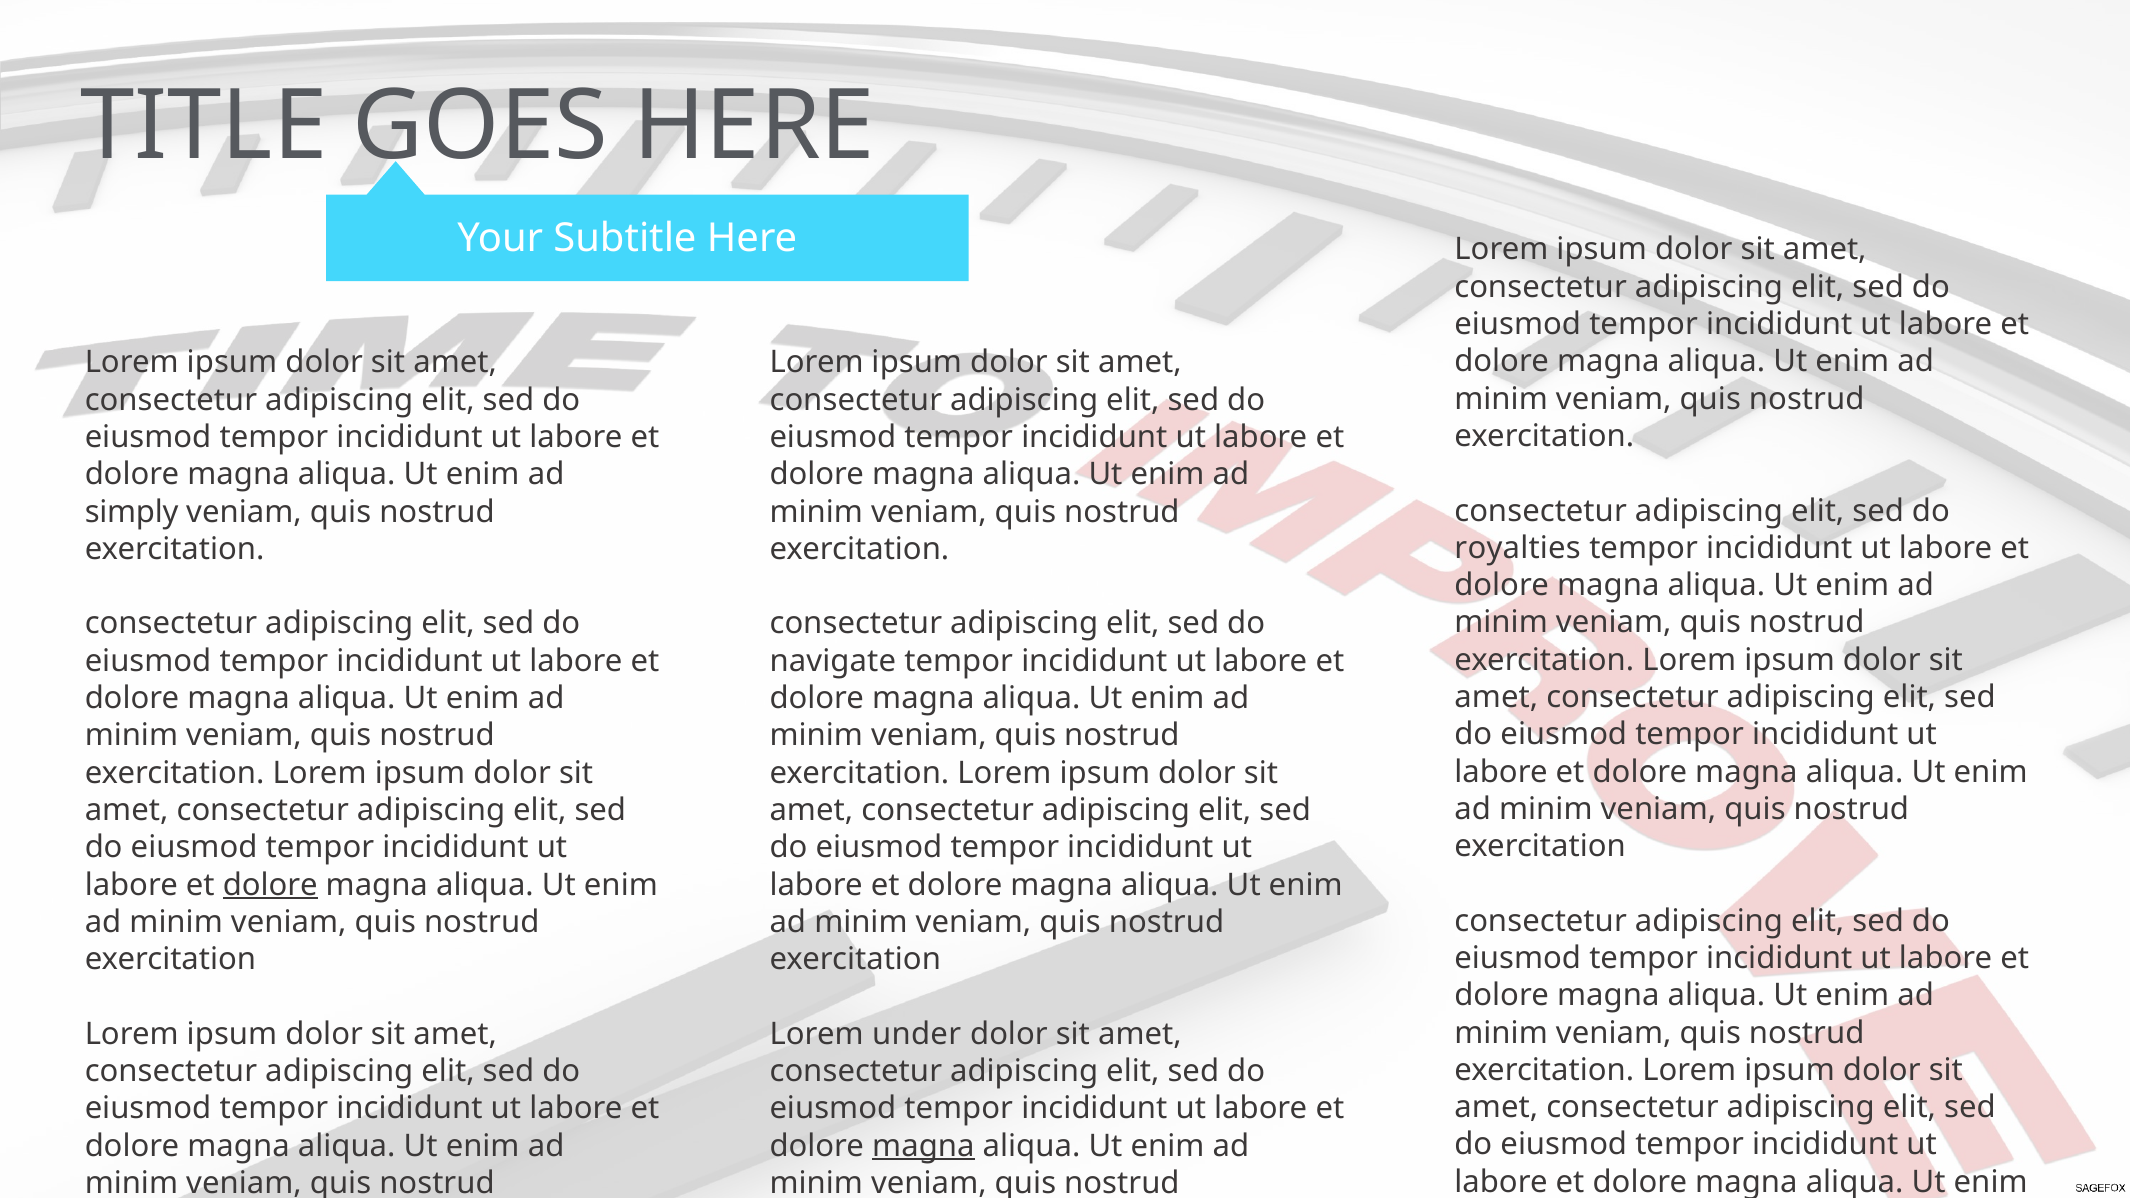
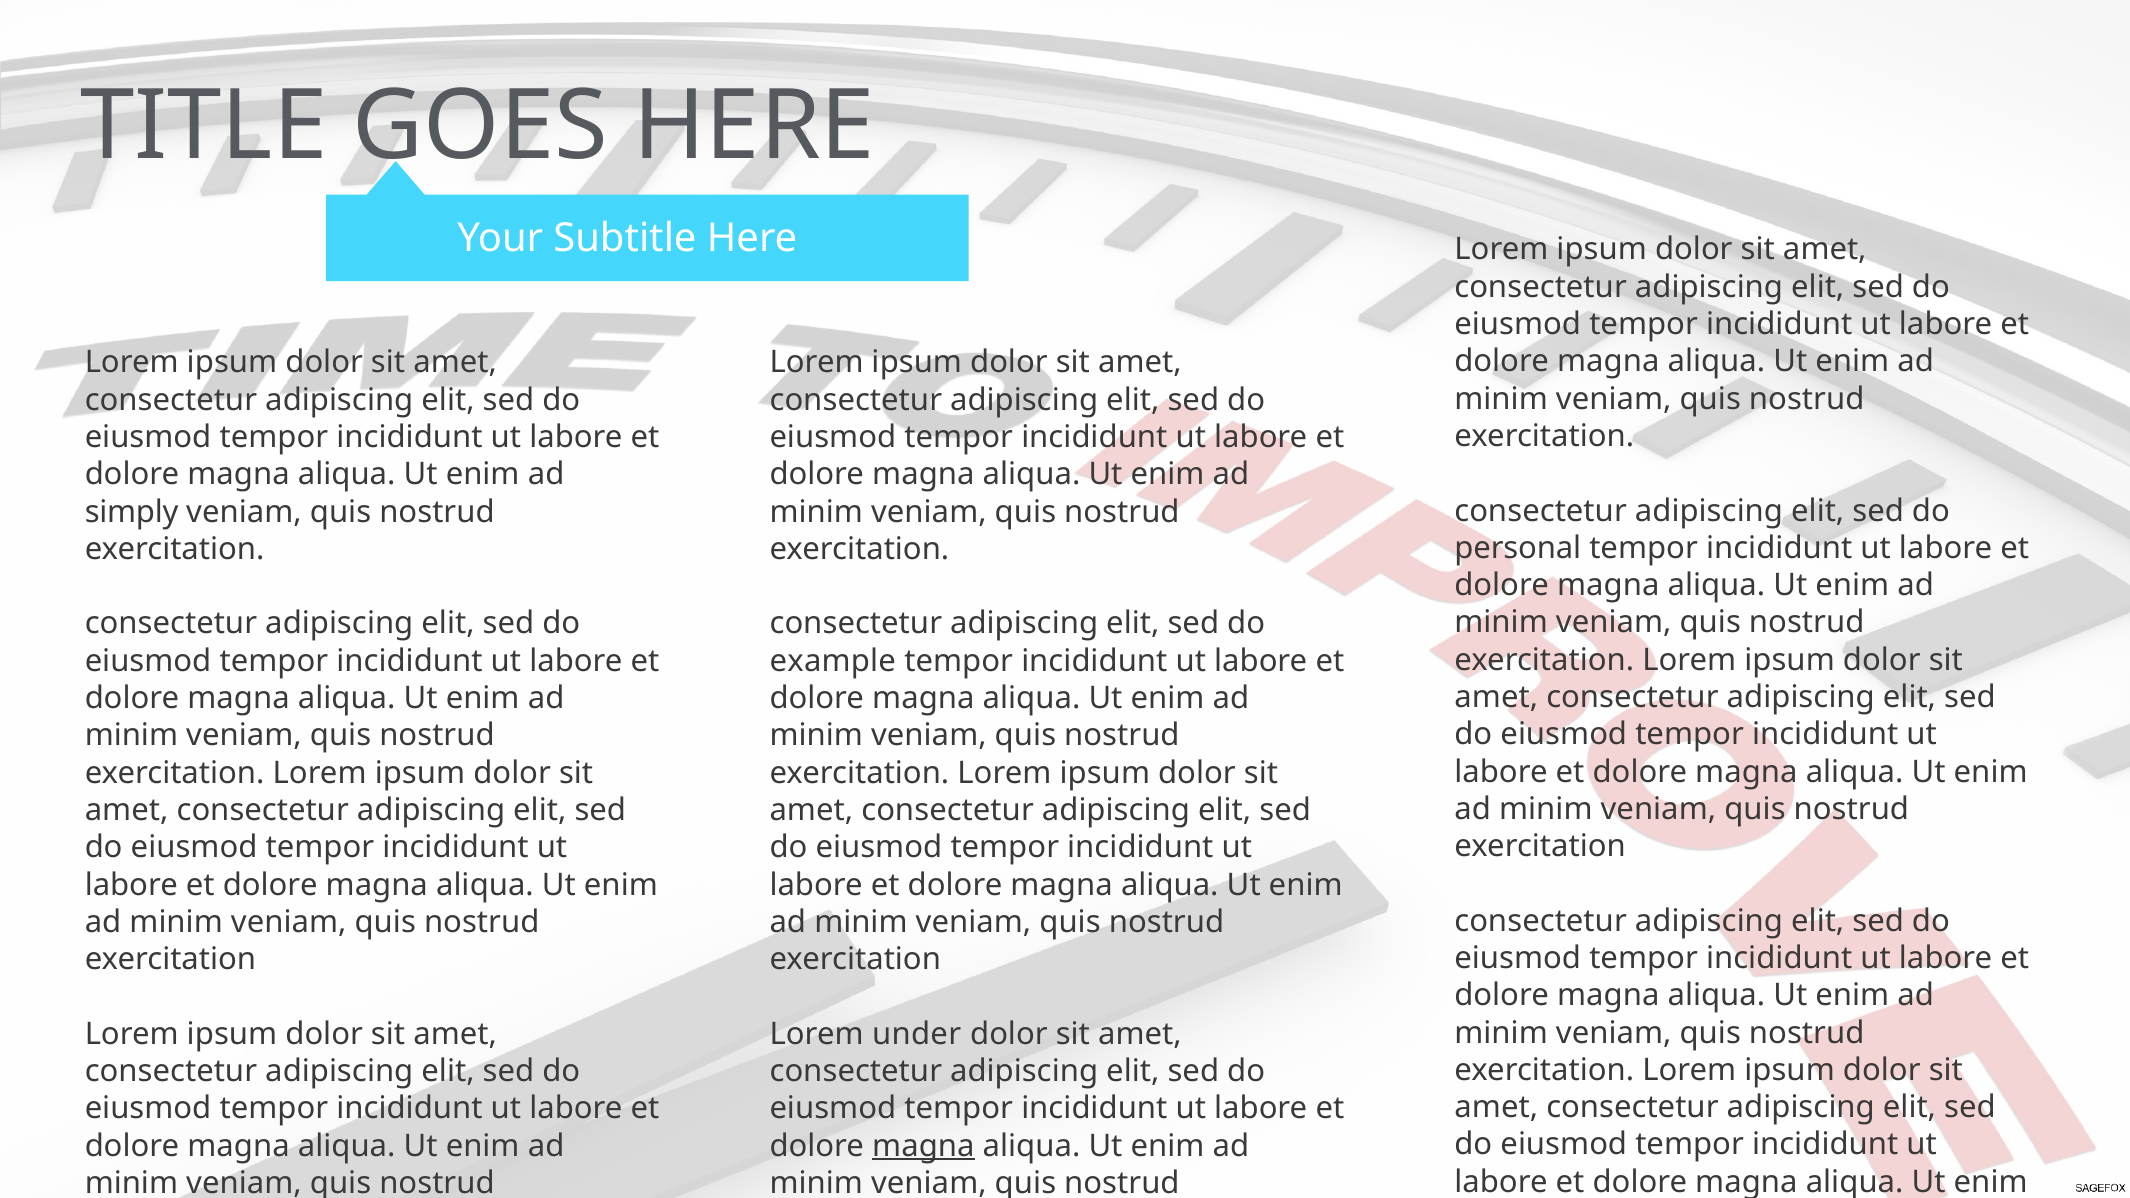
royalties: royalties -> personal (1518, 548)
navigate: navigate -> example (833, 661)
dolore underline: present -> none (270, 885)
